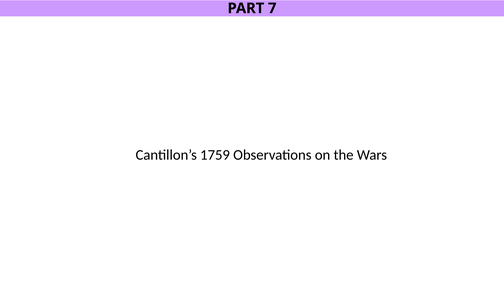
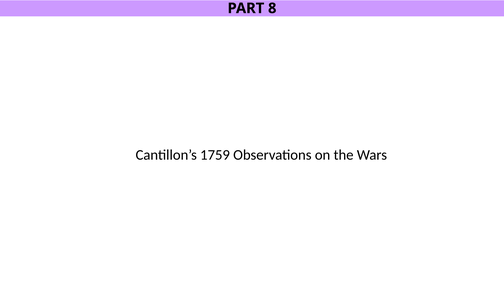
7: 7 -> 8 (272, 8)
